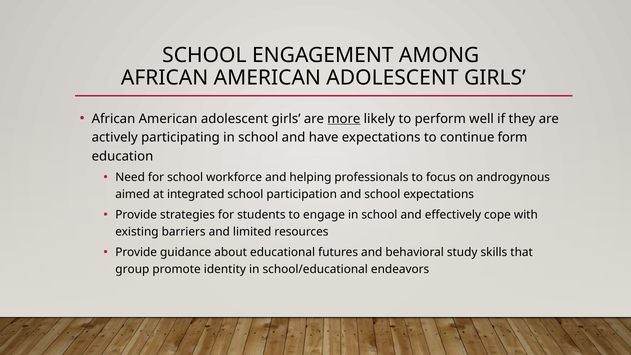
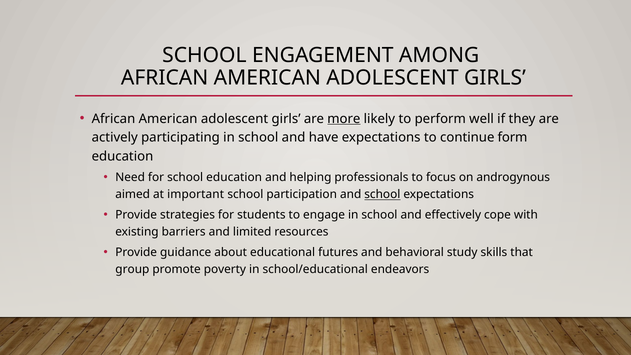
school workforce: workforce -> education (234, 178)
integrated: integrated -> important (196, 195)
school underline: none -> present (382, 195)
identity: identity -> poverty (225, 269)
